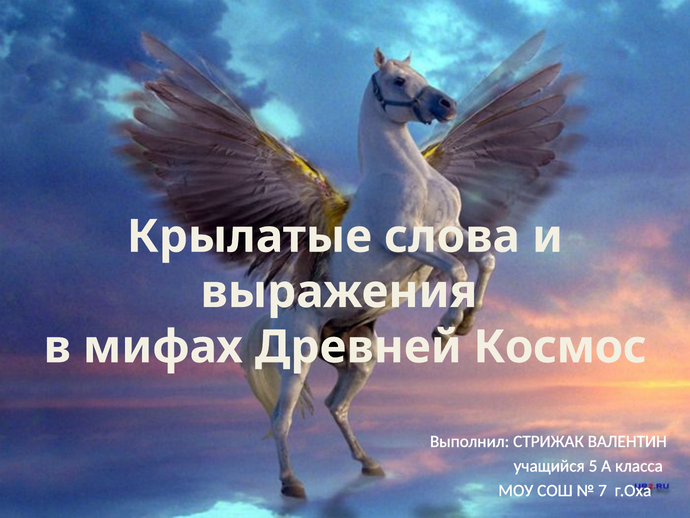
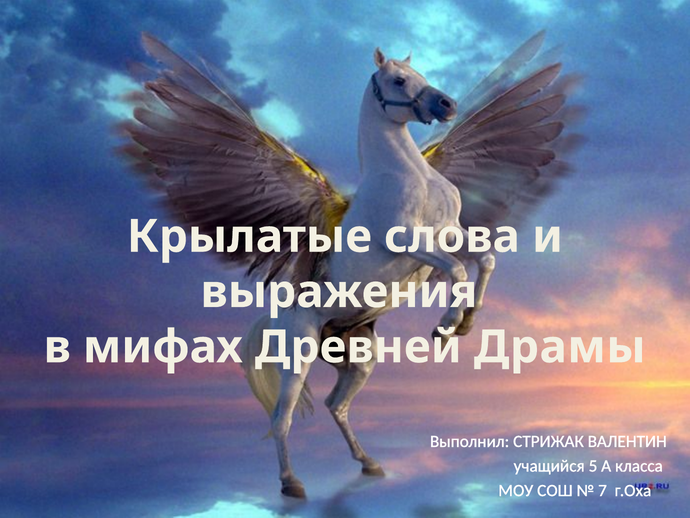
Космос: Космос -> Драмы (560, 347)
